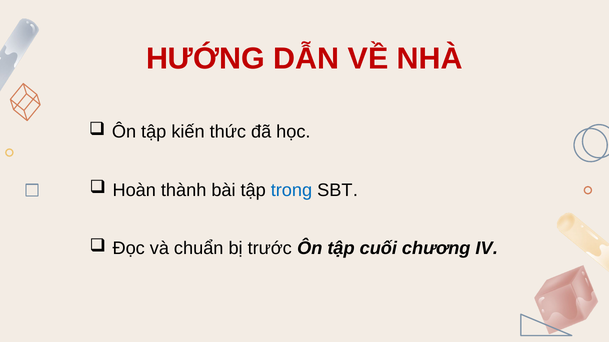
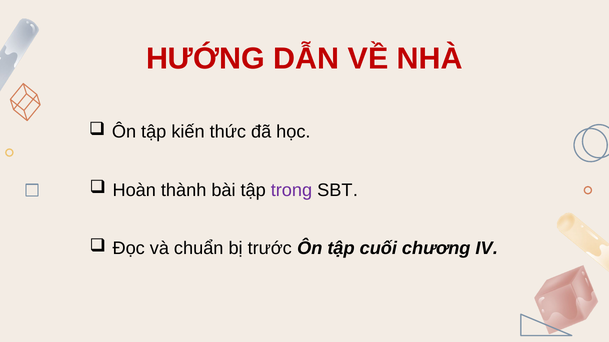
trong colour: blue -> purple (291, 191)
